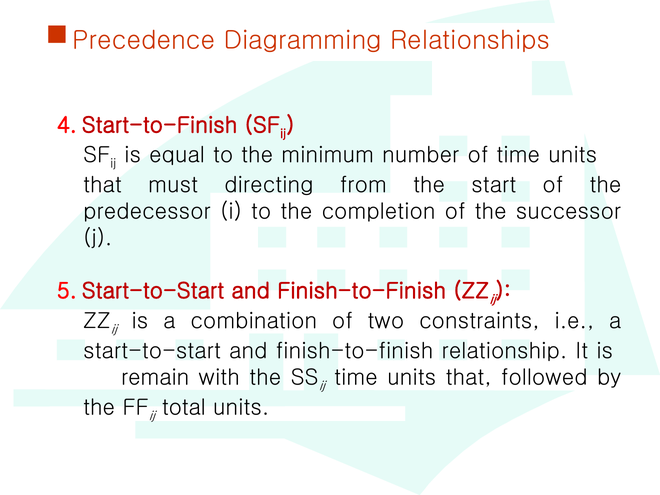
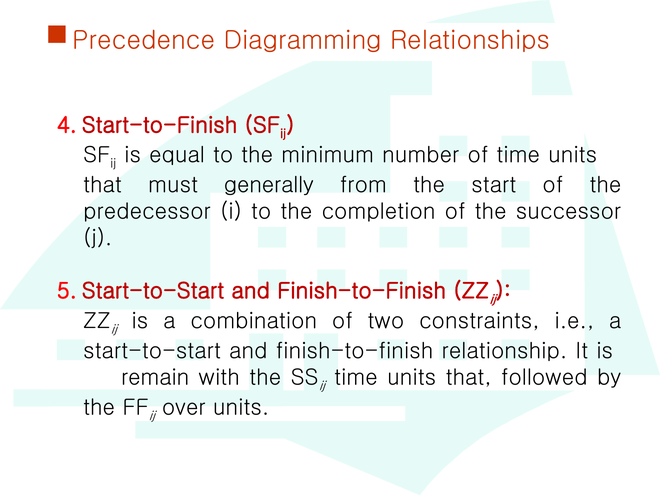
directing: directing -> generally (269, 185)
total: total -> over (184, 407)
